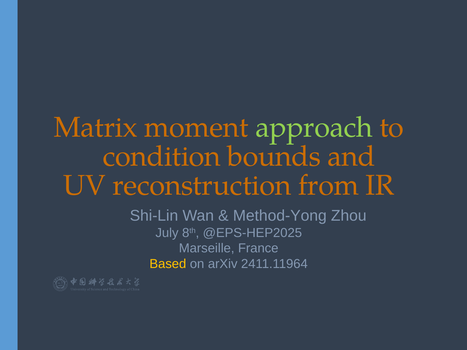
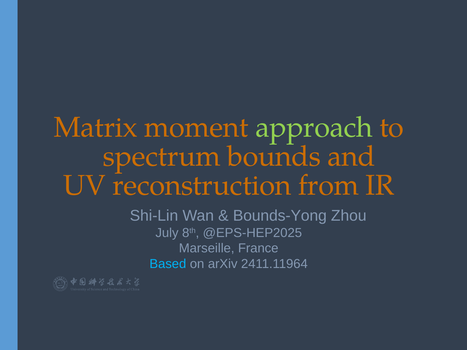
condition: condition -> spectrum (162, 157)
Method-Yong: Method-Yong -> Bounds-Yong (280, 216)
Based colour: yellow -> light blue (168, 264)
